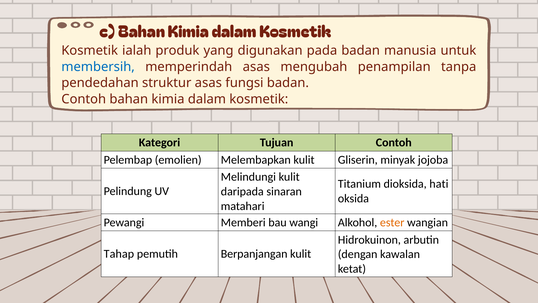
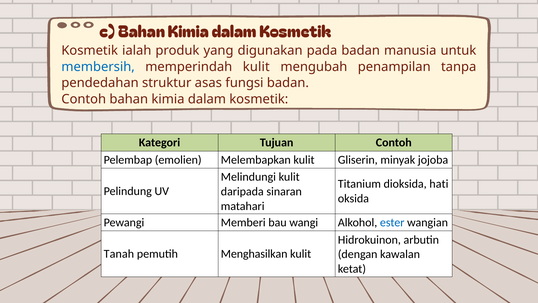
memperindah asas: asas -> kulit (256, 67)
ester colour: orange -> blue (392, 222)
Tahap: Tahap -> Tanah (119, 254)
Berpanjangan: Berpanjangan -> Menghasilkan (254, 254)
